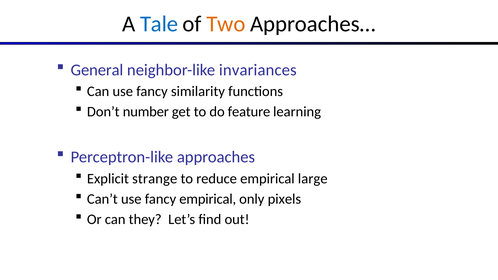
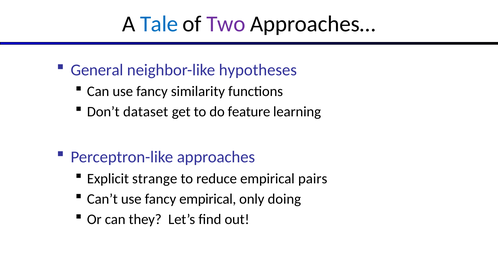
Two colour: orange -> purple (226, 24)
invariances: invariances -> hypotheses (258, 70)
number: number -> dataset (146, 112)
large: large -> pairs (313, 179)
pixels: pixels -> doing (284, 199)
